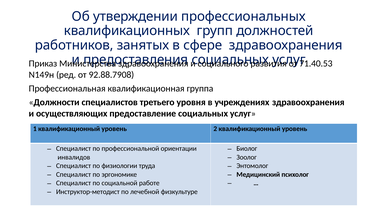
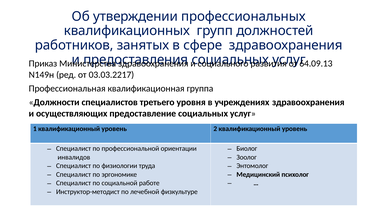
71.40.53: 71.40.53 -> 64.09.13 (316, 64)
92.88.7908: 92.88.7908 -> 03.03.2217 (111, 75)
